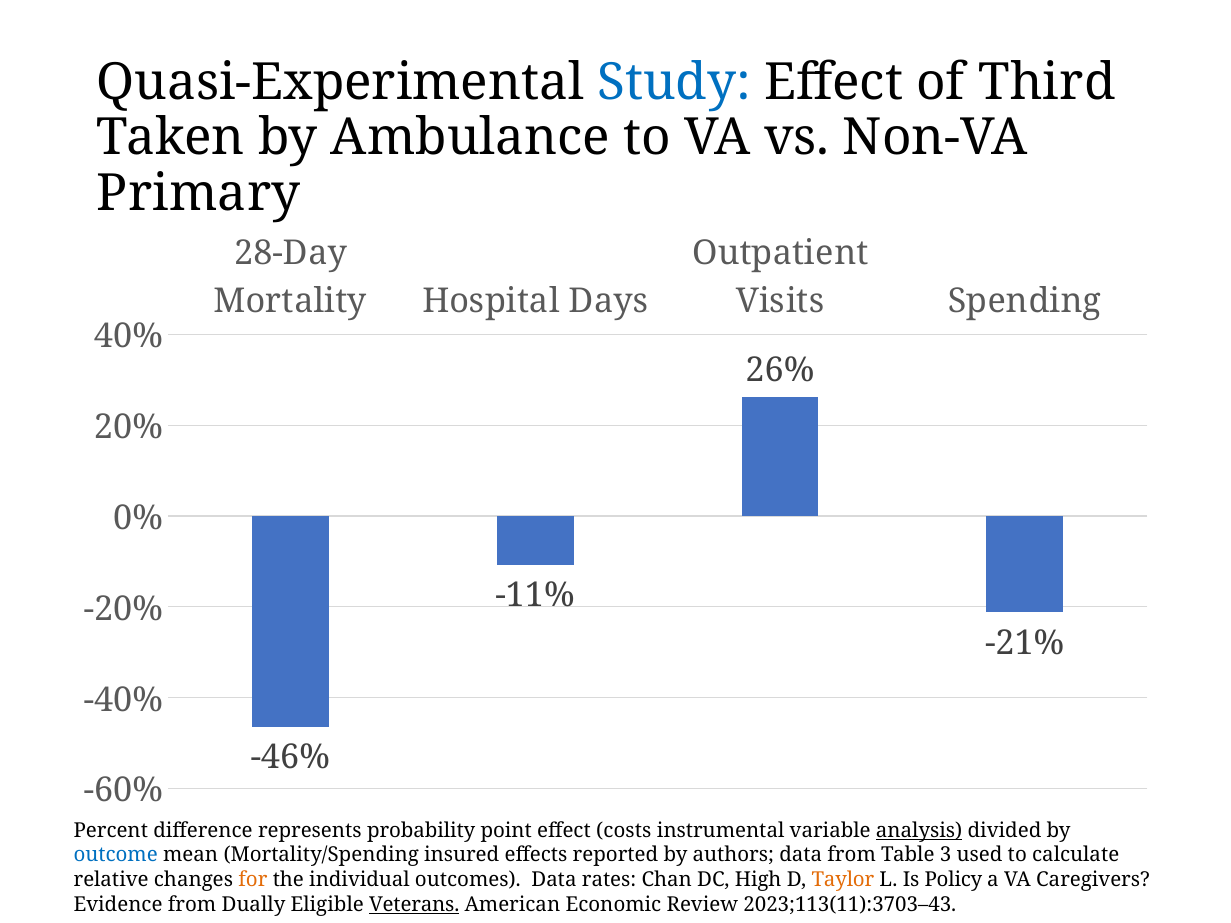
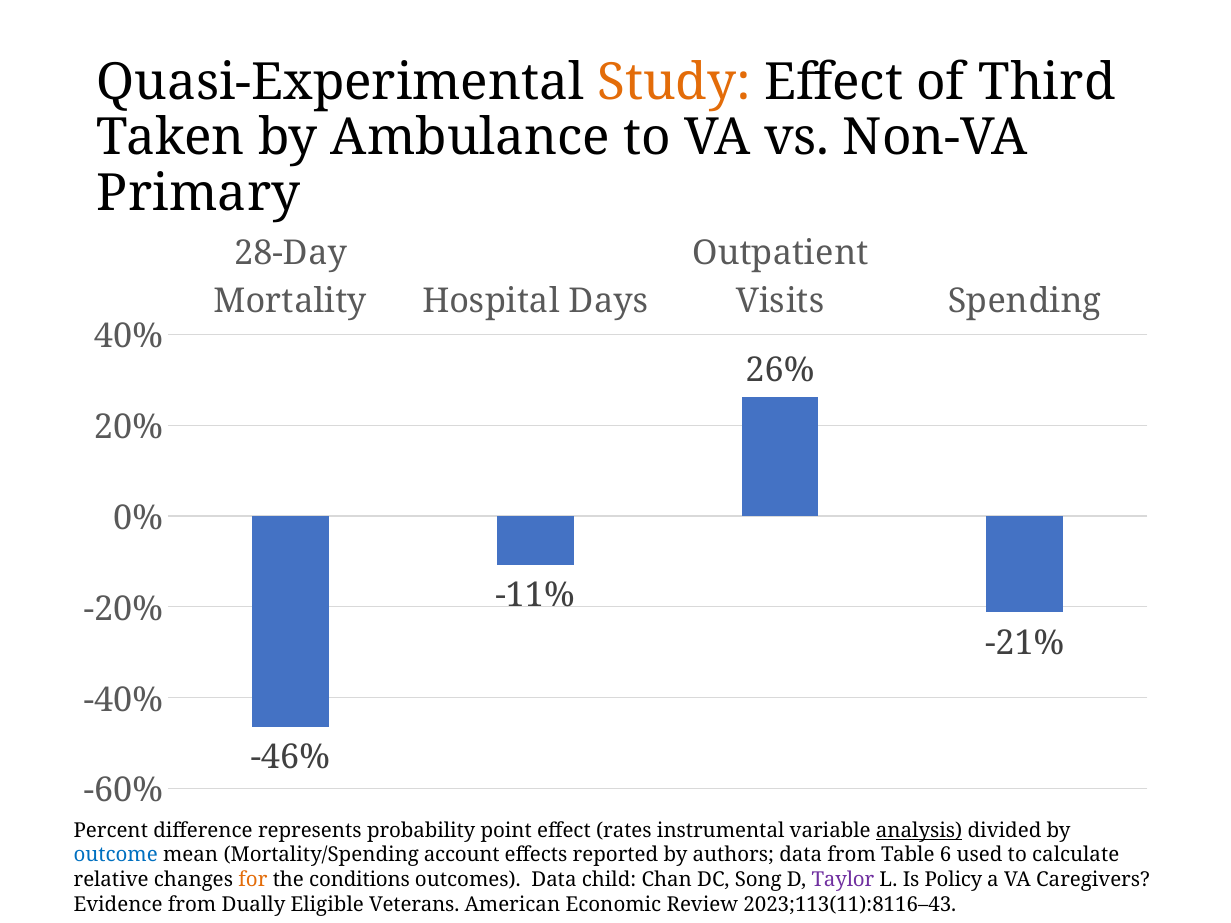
Study colour: blue -> orange (674, 83)
costs: costs -> rates (624, 831)
insured: insured -> account (462, 855)
3: 3 -> 6 (946, 855)
individual: individual -> conditions (360, 880)
rates: rates -> child (609, 880)
High: High -> Song (758, 880)
Taylor colour: orange -> purple (843, 880)
Veterans underline: present -> none (414, 905)
2023;113(11):3703–43: 2023;113(11):3703–43 -> 2023;113(11):8116–43 (850, 905)
